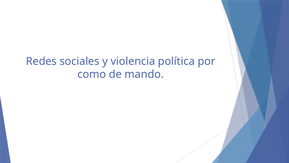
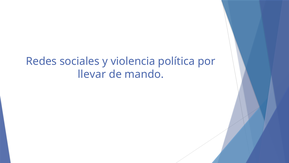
como: como -> llevar (92, 74)
